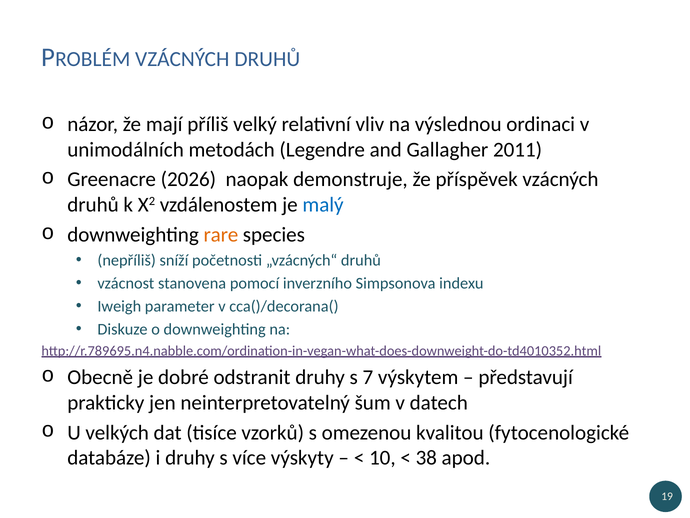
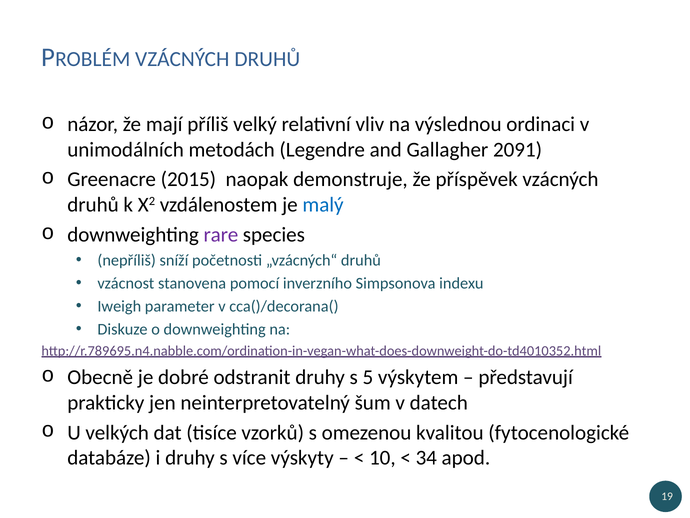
2011: 2011 -> 2091 (518, 149)
2026: 2026 -> 2015 (188, 179)
rare colour: orange -> purple (221, 235)
7: 7 -> 5 (368, 377)
38: 38 -> 34 (426, 458)
